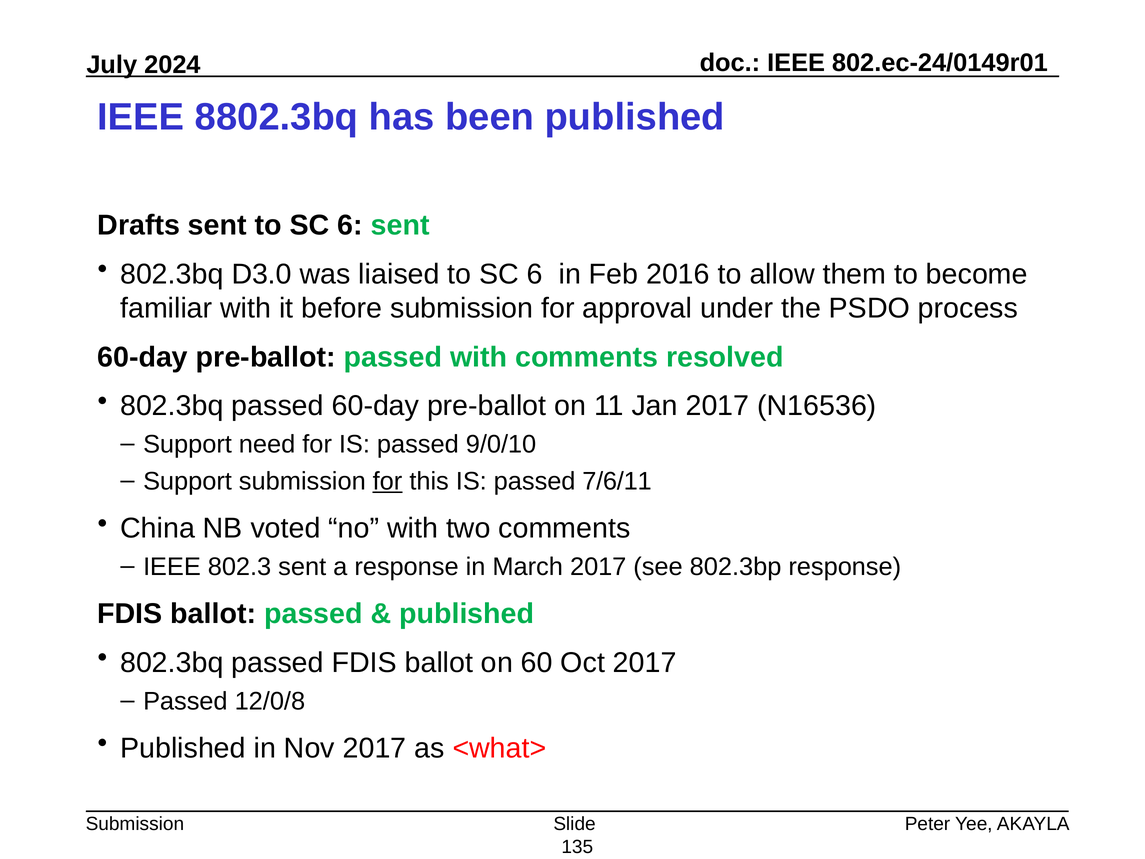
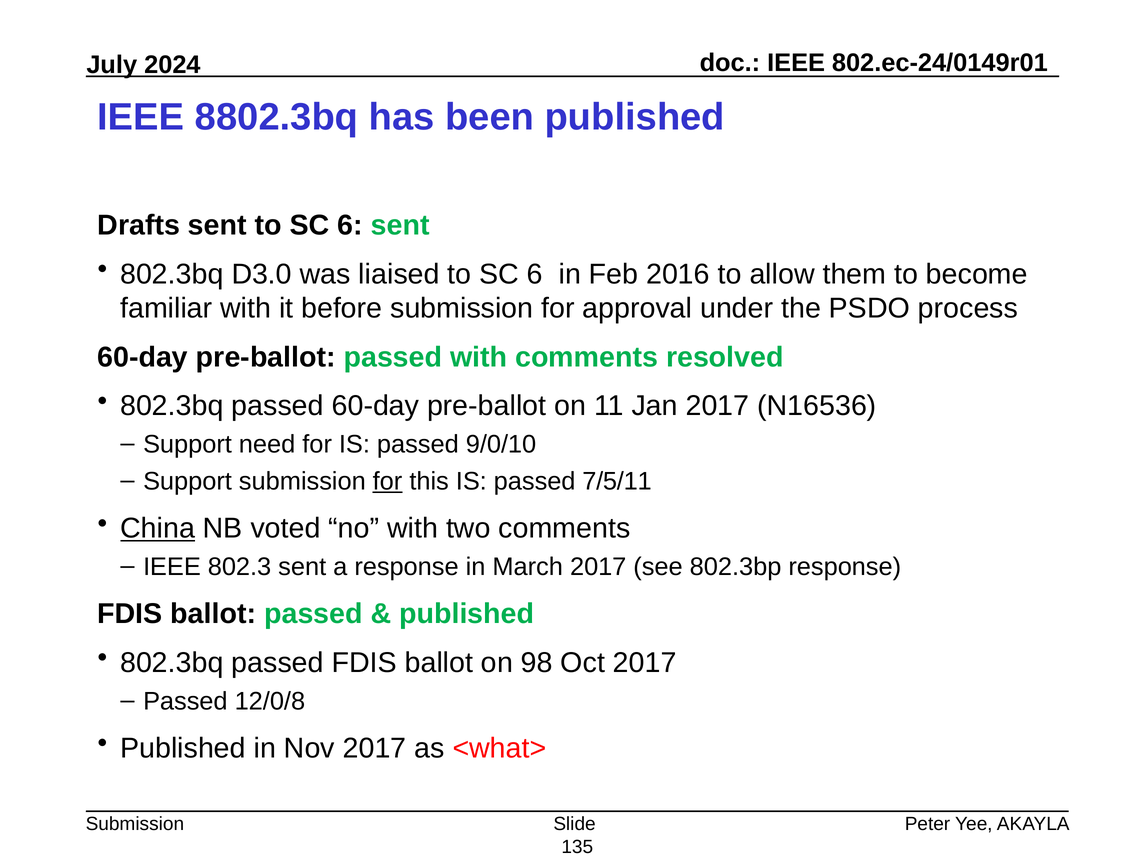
7/6/11: 7/6/11 -> 7/5/11 (617, 481)
China underline: none -> present (158, 528)
60: 60 -> 98 (537, 662)
